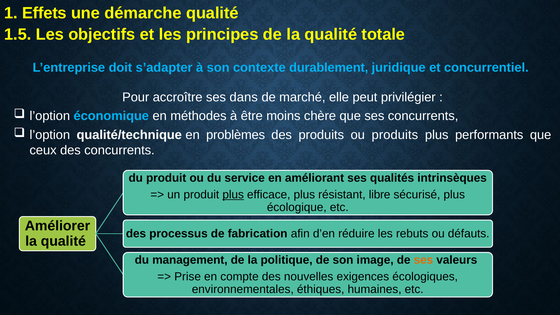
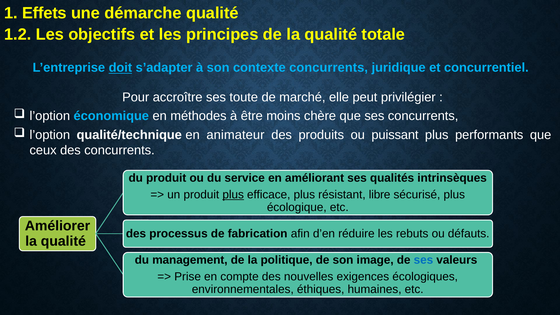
1.5: 1.5 -> 1.2 (18, 34)
doit underline: none -> present (120, 68)
contexte durablement: durablement -> concurrents (329, 68)
dans: dans -> toute (244, 97)
problèmes: problèmes -> animateur (235, 135)
ou produits: produits -> puissant (395, 135)
ses colour: orange -> blue (423, 260)
